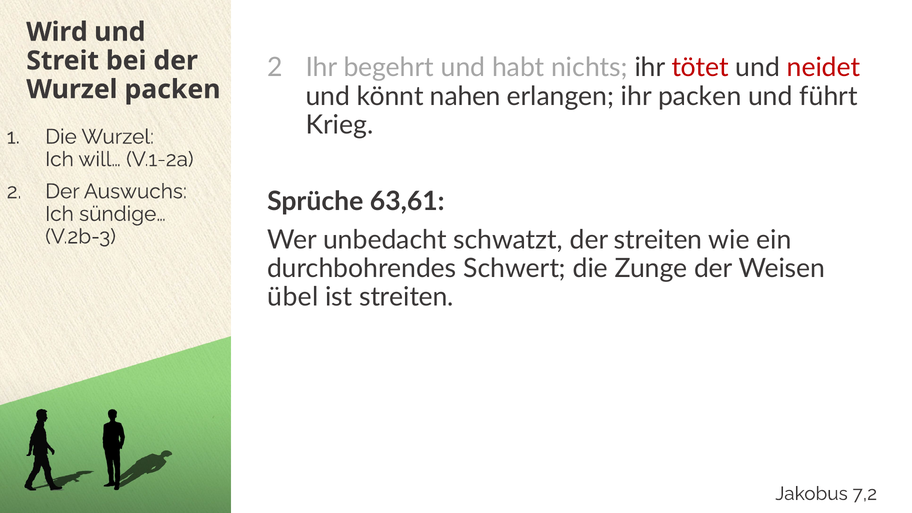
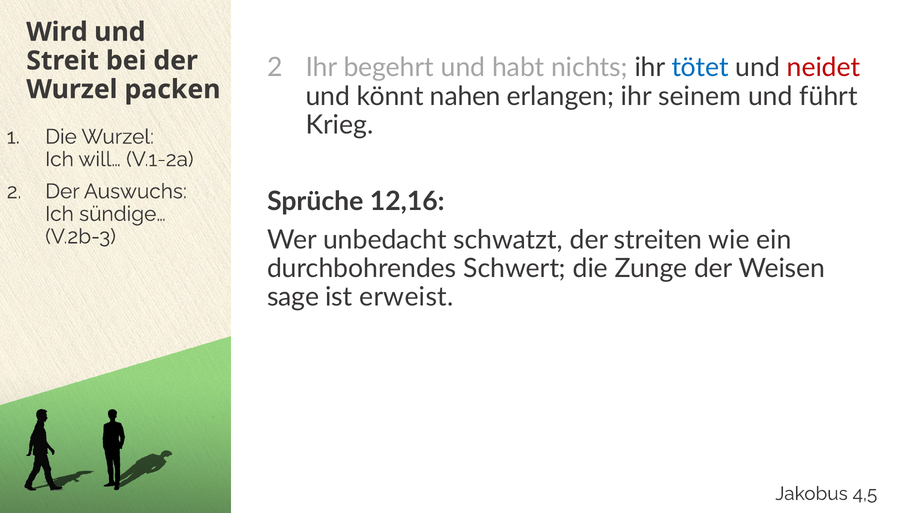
tötet colour: red -> blue (700, 68)
ihr packen: packen -> seinem (700, 96)
63,61: 63,61 -> 12,16 (407, 202)
übel: übel -> sage (293, 297)
ist streiten: streiten -> erweist (406, 297)
7,2: 7,2 -> 4,5 (865, 494)
